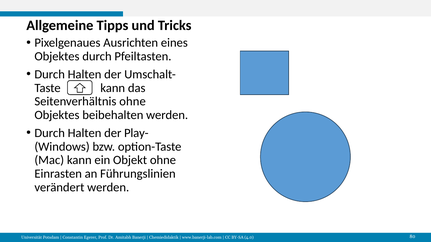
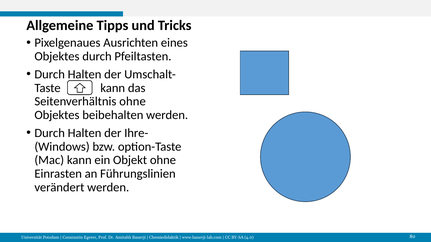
Play-: Play- -> Ihre- (136, 133)
